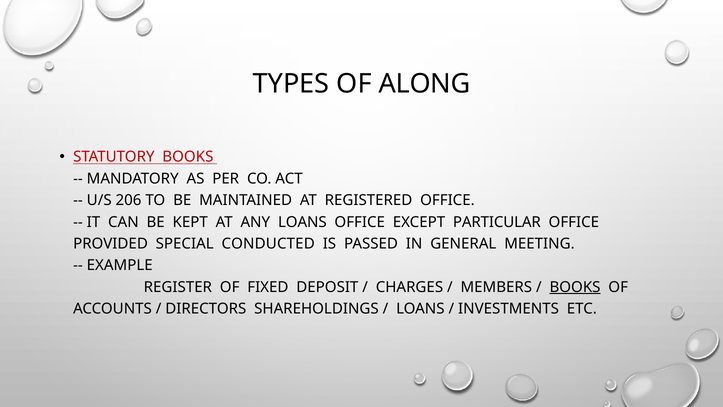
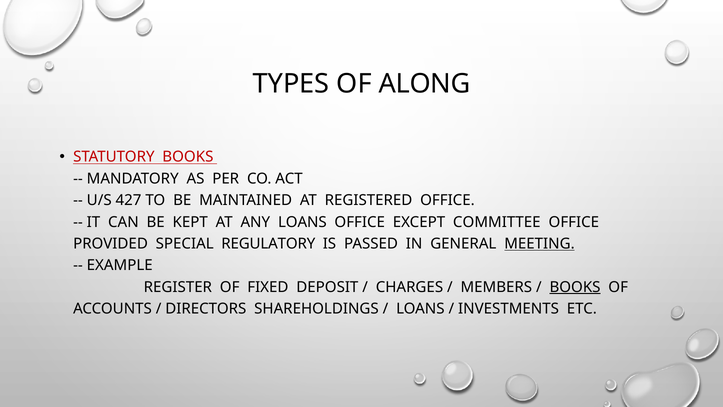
206: 206 -> 427 (129, 200)
PARTICULAR: PARTICULAR -> COMMITTEE (497, 222)
CONDUCTED: CONDUCTED -> REGULATORY (268, 244)
MEETING underline: none -> present (539, 244)
